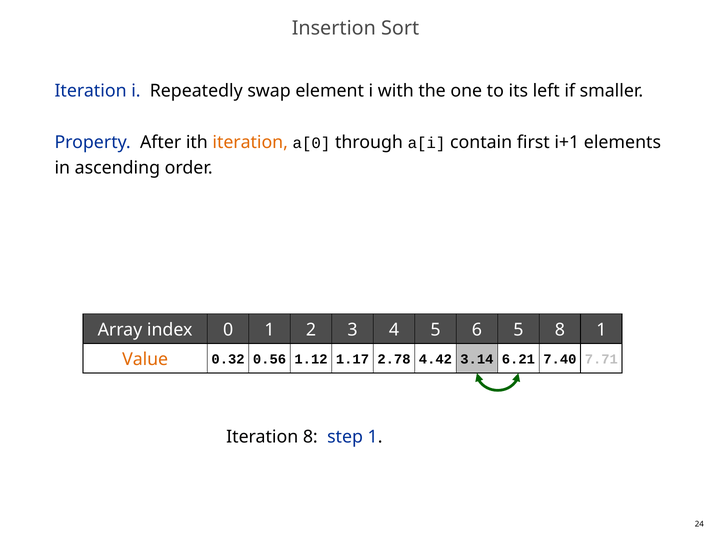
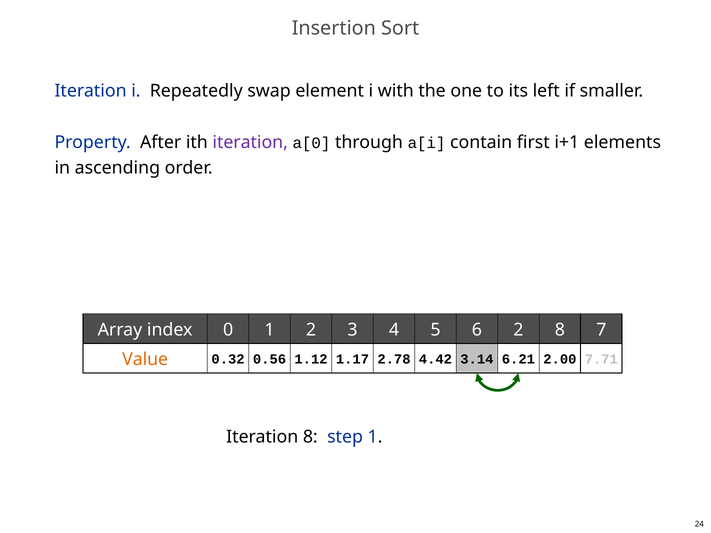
iteration colour: orange -> purple (250, 142)
6 5: 5 -> 2 (518, 330)
8 1: 1 -> 7 (601, 330)
7.40: 7.40 -> 2.00 (560, 359)
